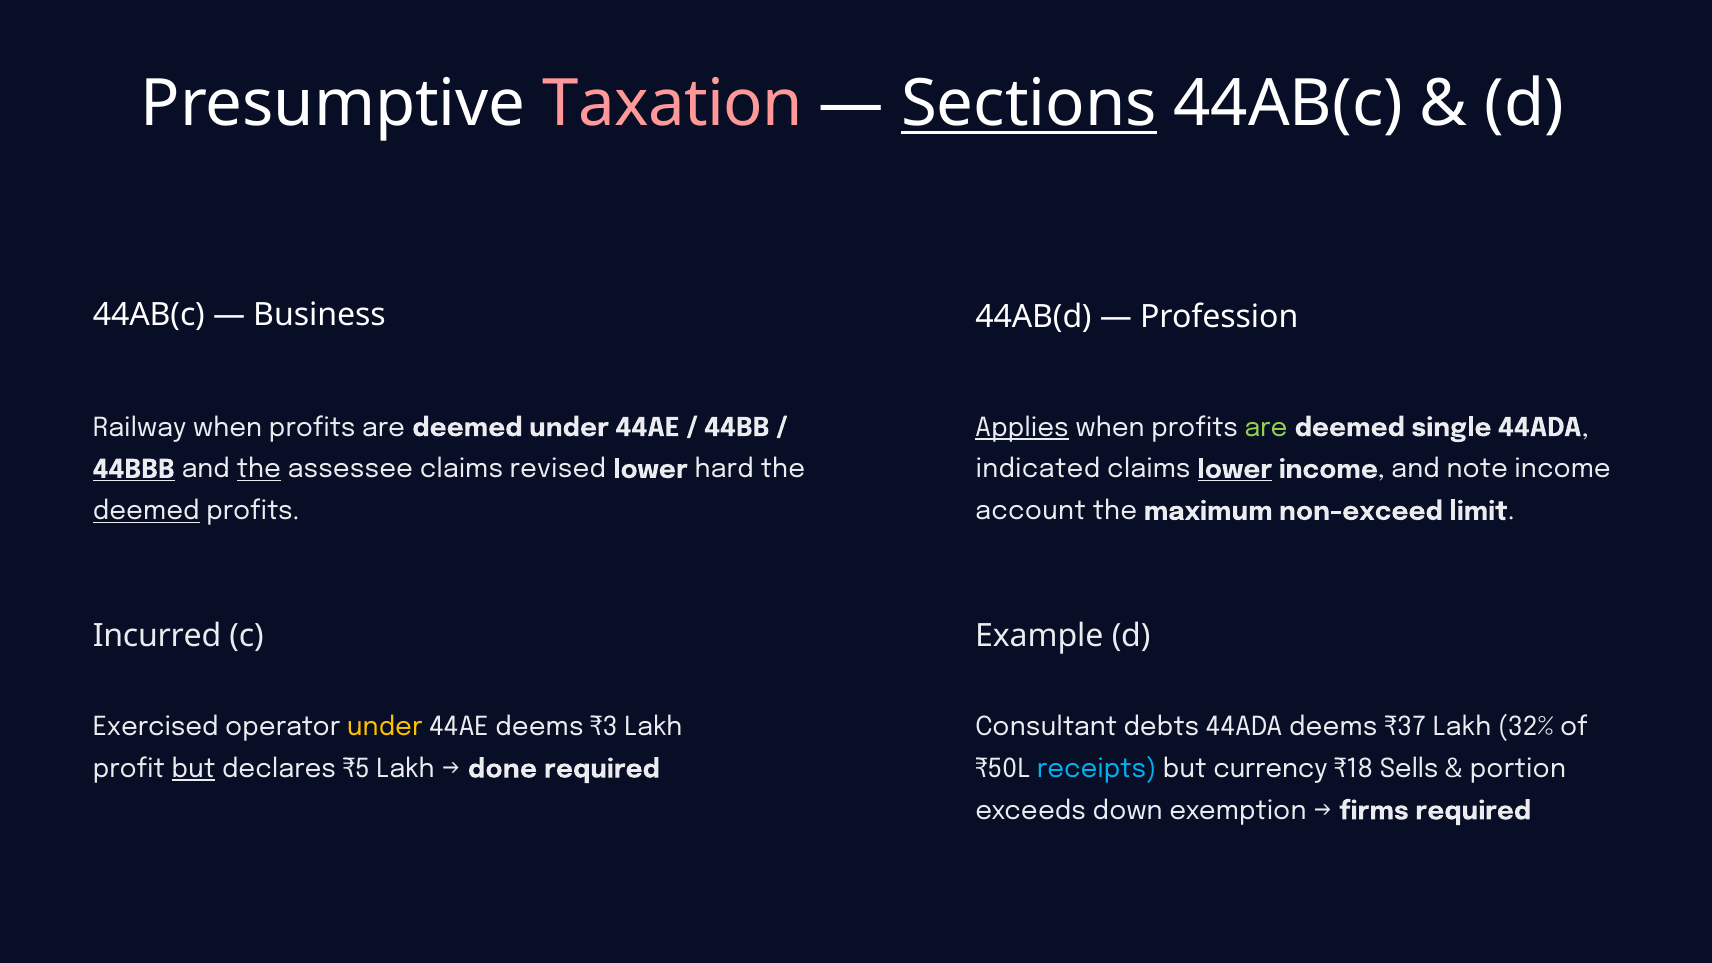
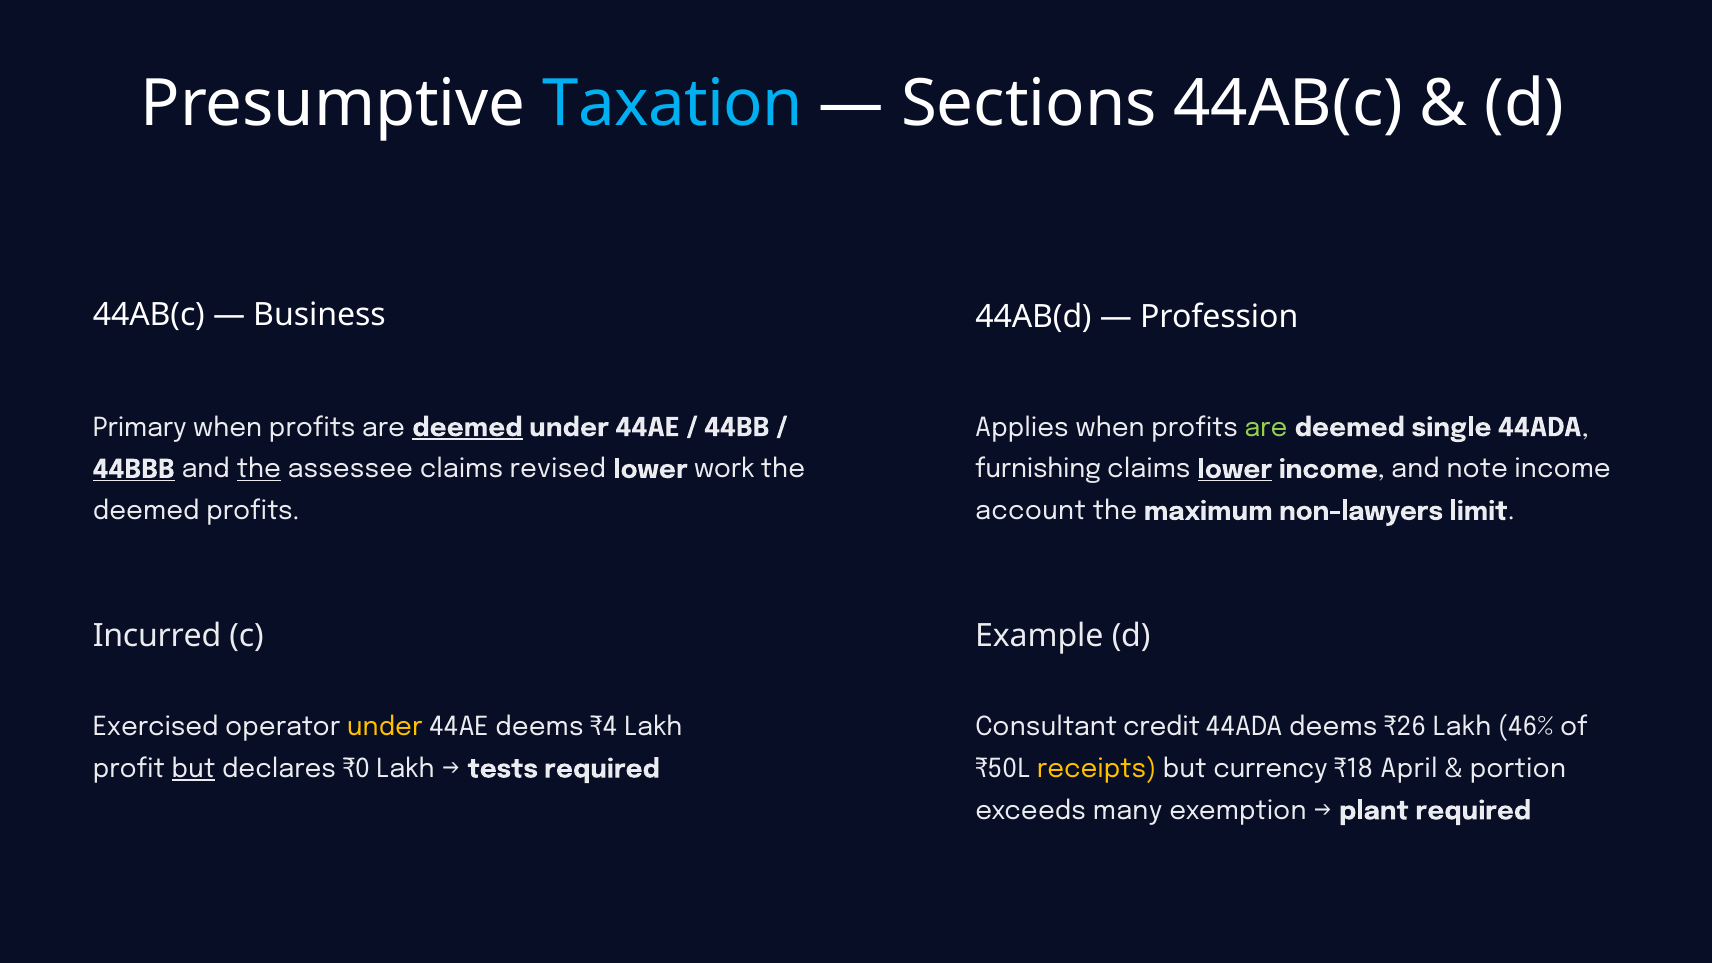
Taxation colour: pink -> light blue (673, 104)
Sections underline: present -> none (1029, 104)
Railway: Railway -> Primary (140, 428)
deemed underline: none -> present (467, 428)
Applies underline: present -> none (1022, 428)
hard: hard -> work (724, 469)
indicated: indicated -> furnishing (1038, 469)
deemed underline: present -> none (146, 511)
non-exceed: non-exceed -> non-lawyers (1361, 511)
₹3: ₹3 -> ₹4 (604, 727)
debts: debts -> credit (1162, 727)
₹37: ₹37 -> ₹26 (1405, 727)
32%: 32% -> 46% (1526, 727)
₹5: ₹5 -> ₹0 (356, 769)
done: done -> tests (503, 769)
receipts colour: light blue -> yellow (1097, 769)
Sells: Sells -> April (1409, 769)
down: down -> many (1128, 811)
firms: firms -> plant (1374, 811)
